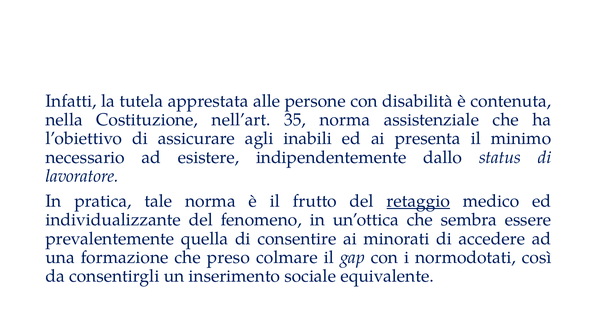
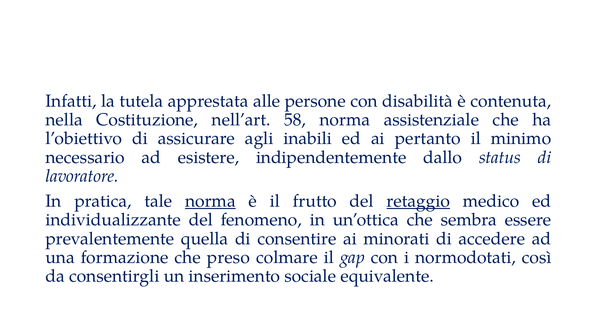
35: 35 -> 58 (295, 120)
presenta: presenta -> pertanto (428, 138)
norma underline: none -> present (210, 201)
